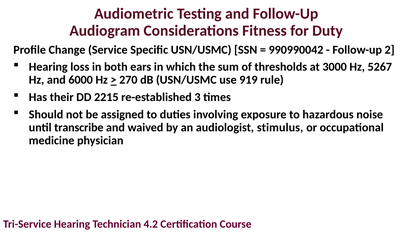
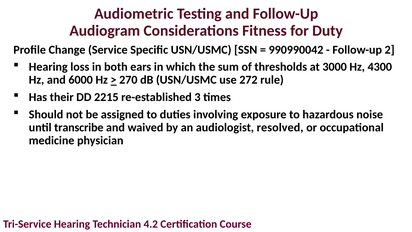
5267: 5267 -> 4300 (380, 67)
919: 919 -> 272 (248, 80)
stimulus: stimulus -> resolved (280, 127)
